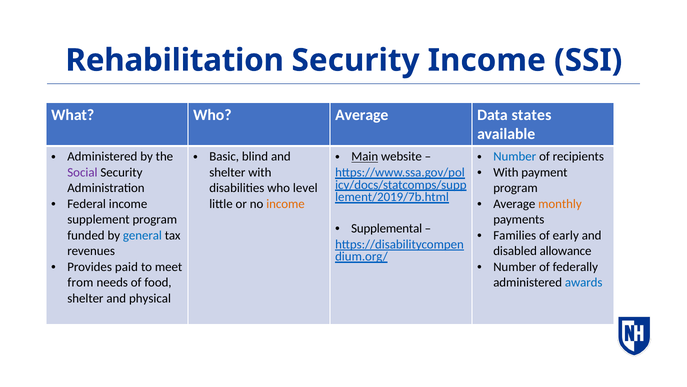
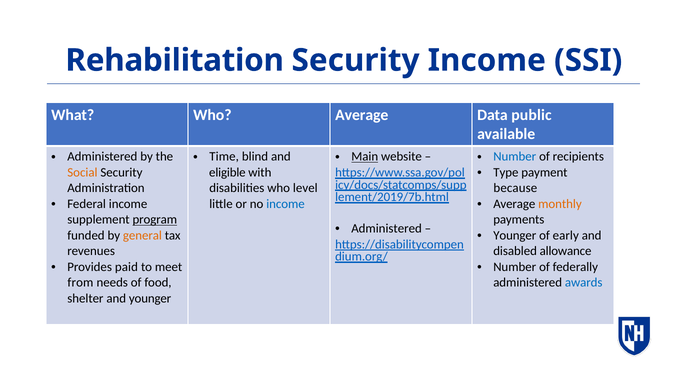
states: states -> public (531, 115)
Basic: Basic -> Time (224, 157)
With: With -> Type (506, 172)
Social colour: purple -> orange (82, 172)
shelter: shelter -> eligible (227, 172)
program: program -> because (515, 188)
income colour: orange -> blue (286, 204)
program underline: none -> present (155, 219)
Supplemental: Supplemental -> Administered (387, 228)
Families: Families -> Younger (515, 235)
general colour: blue -> orange (142, 235)
and physical: physical -> younger (150, 298)
